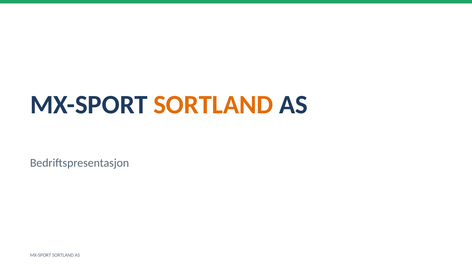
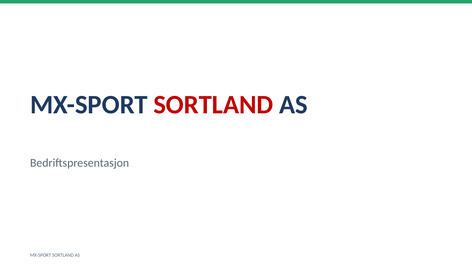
SORTLAND colour: orange -> red (213, 105)
